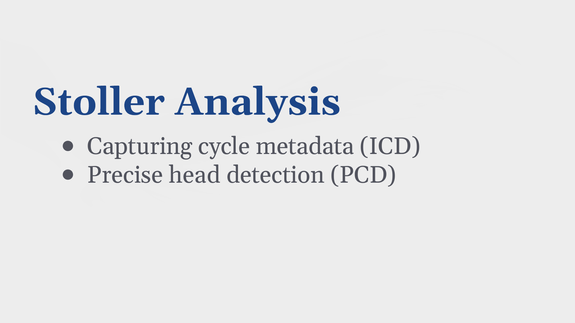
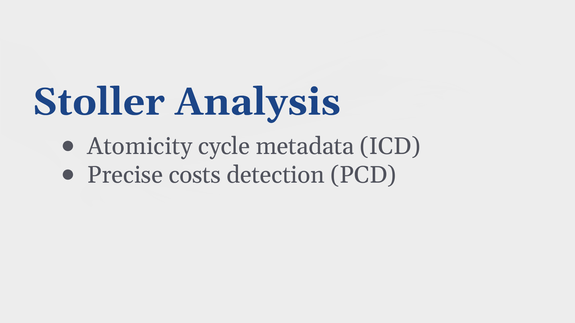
Capturing: Capturing -> Atomicity (140, 147)
head: head -> costs (195, 175)
